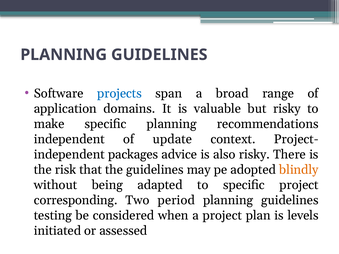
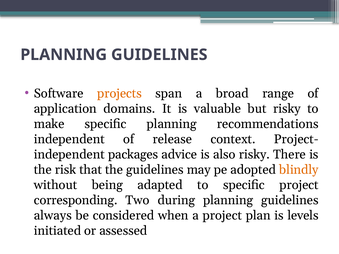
projects colour: blue -> orange (119, 94)
update: update -> release (172, 139)
period: period -> during (176, 200)
testing: testing -> always (53, 216)
